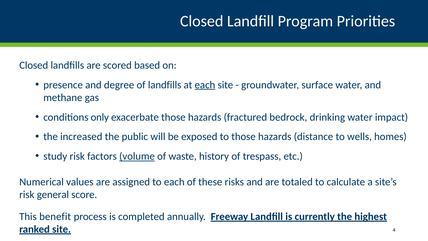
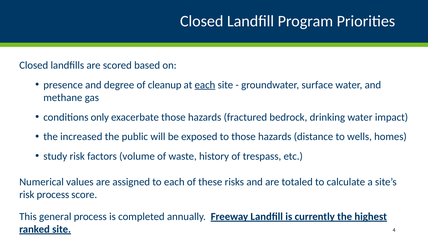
of landfills: landfills -> cleanup (165, 85)
volume underline: present -> none (137, 156)
risk general: general -> process (53, 195)
benefit: benefit -> general (55, 216)
